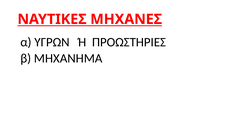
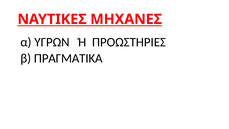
ΜΗΧΑΝΗΜΑ: ΜΗΧΑΝΗΜΑ -> ΠΡΑΓΜΑΤΙΚΑ (68, 58)
